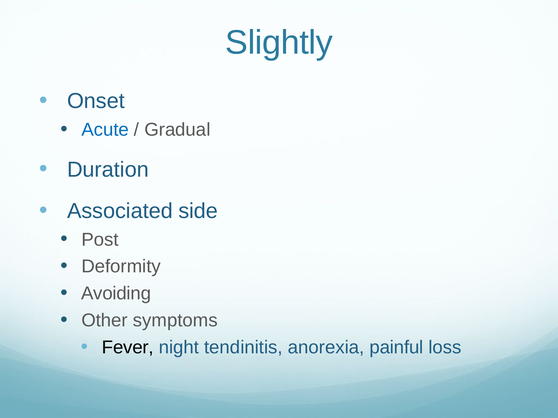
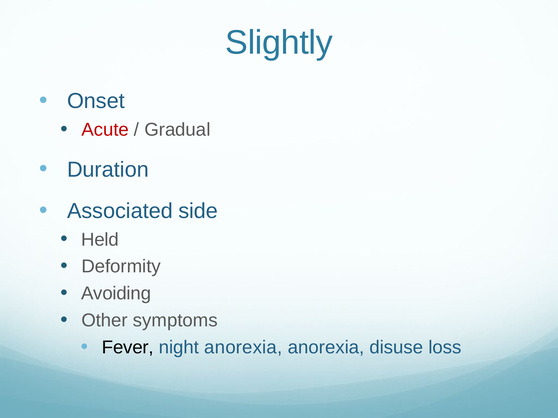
Acute colour: blue -> red (105, 130)
Post: Post -> Held (100, 240)
night tendinitis: tendinitis -> anorexia (243, 348)
painful: painful -> disuse (396, 348)
